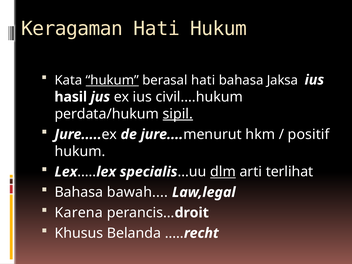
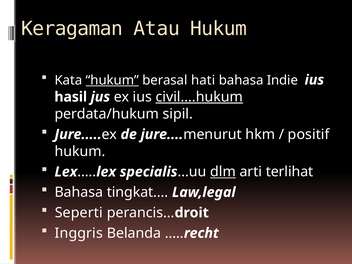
Keragaman Hati: Hati -> Atau (157, 29)
Jaksa: Jaksa -> Indie (282, 80)
civil....hukum underline: none -> present (199, 97)
sipil underline: present -> none (178, 114)
bawah: bawah -> tingkat (137, 192)
Karena: Karena -> Seperti (79, 213)
Khusus: Khusus -> Inggris (79, 233)
